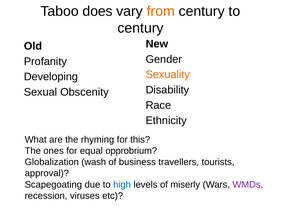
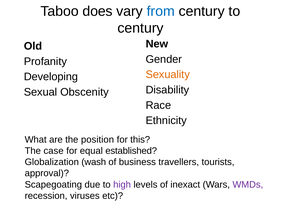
from colour: orange -> blue (161, 11)
rhyming: rhyming -> position (97, 139)
ones: ones -> case (54, 151)
opprobrium: opprobrium -> established (131, 151)
high colour: blue -> purple (122, 184)
miserly: miserly -> inexact (185, 184)
